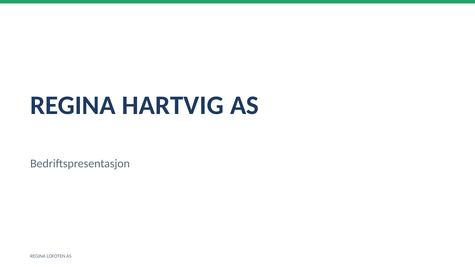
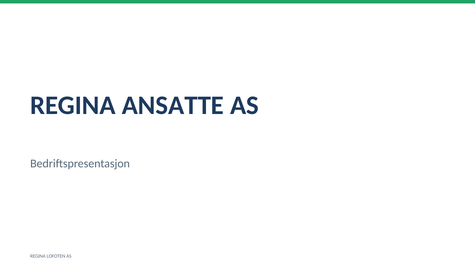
HARTVIG: HARTVIG -> ANSATTE (173, 105)
